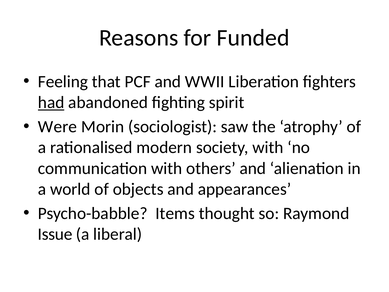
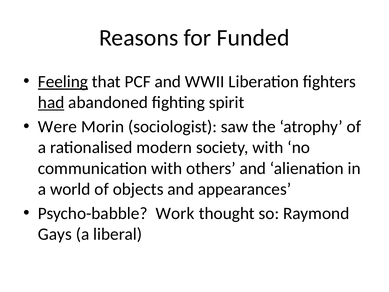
Feeling underline: none -> present (63, 82)
Items: Items -> Work (175, 213)
Issue: Issue -> Gays (55, 234)
